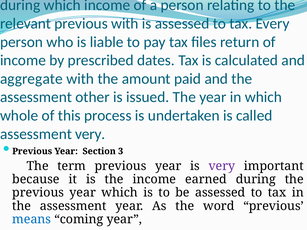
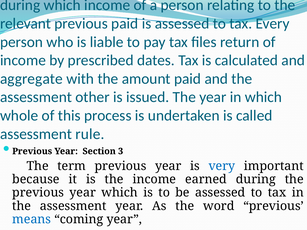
previous with: with -> paid (125, 24)
assessment very: very -> rule (90, 134)
very colour: purple -> blue (222, 166)
